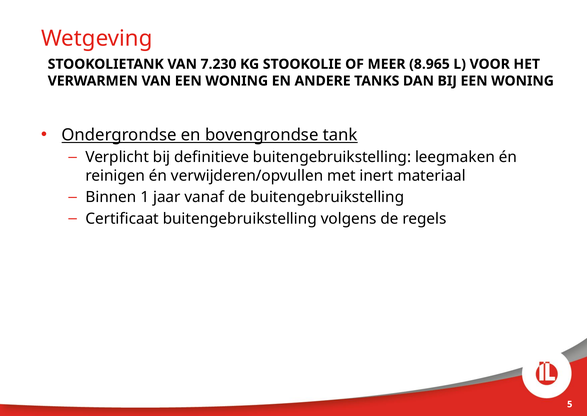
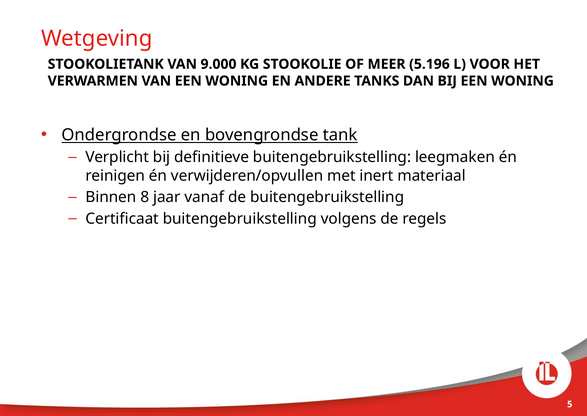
7.230: 7.230 -> 9.000 (219, 64)
8.965: 8.965 -> 5.196 (429, 64)
1: 1 -> 8 (145, 197)
